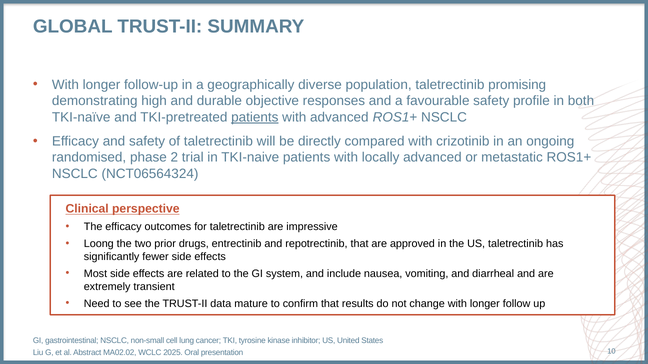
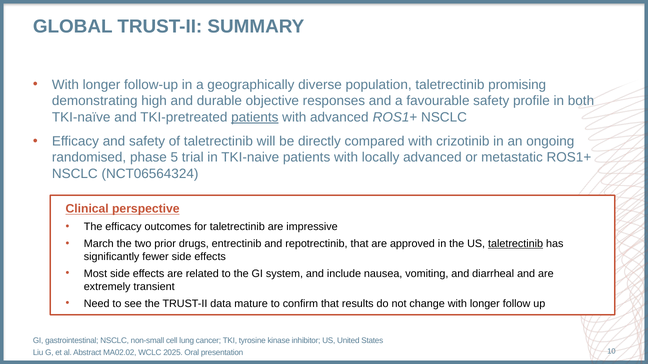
2: 2 -> 5 (174, 158)
Loong: Loong -> March (99, 244)
taletrectinib underline: none -> present (516, 244)
